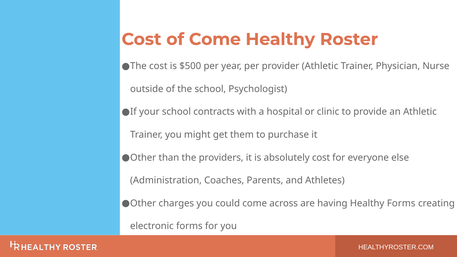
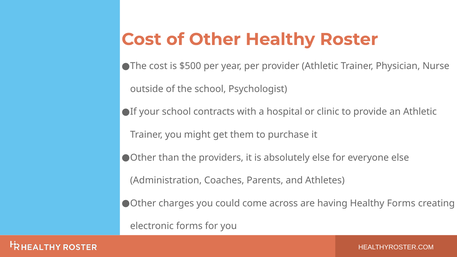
of Come: Come -> Other (215, 39)
absolutely cost: cost -> else (321, 158)
